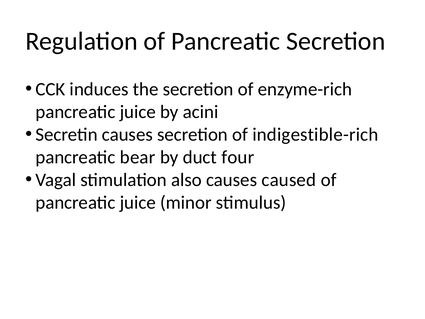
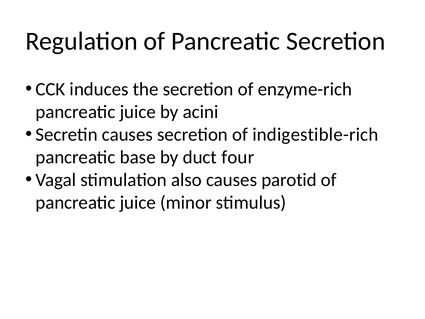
bear: bear -> base (138, 157)
caused: caused -> parotid (289, 180)
